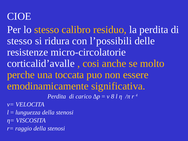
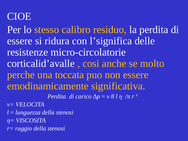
stesso: stesso -> essere (20, 41)
l’possibili: l’possibili -> l’significa (111, 41)
